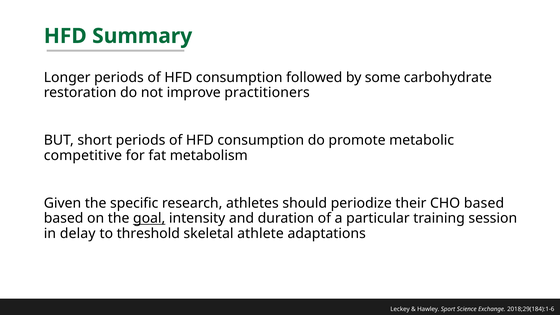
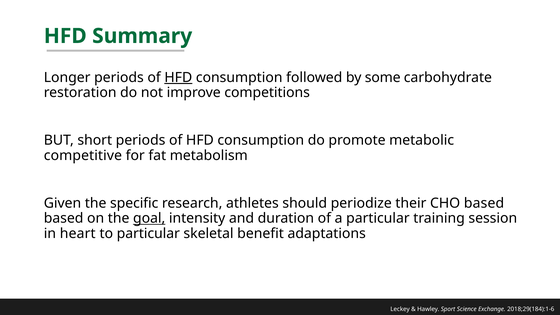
HFD underline: none -> present (178, 77)
practitioners: practitioners -> competitions (267, 93)
delay: delay -> heart (78, 233)
to threshold: threshold -> particular (148, 233)
athlete: athlete -> benefit (261, 233)
